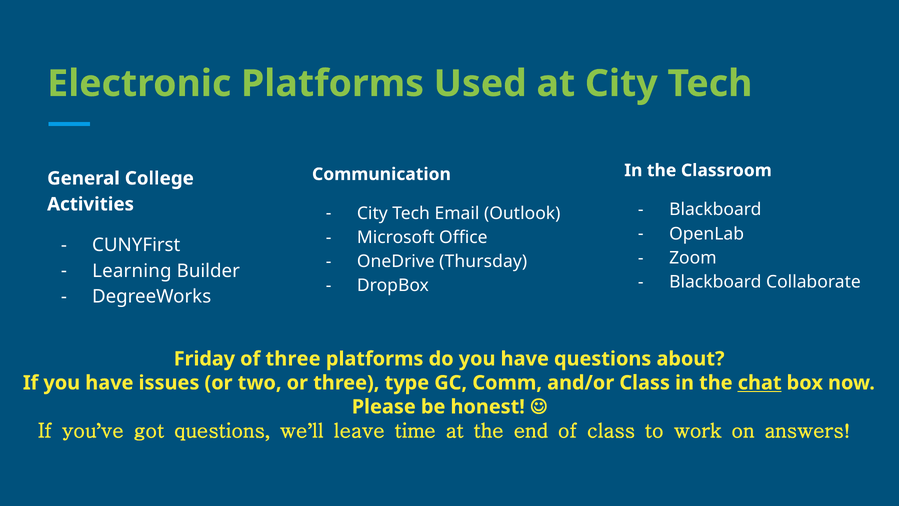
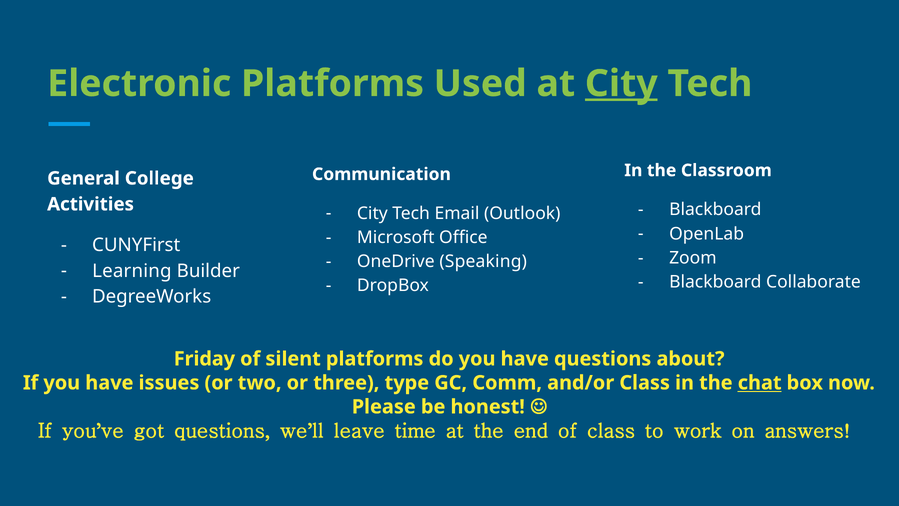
City underline: none -> present (621, 84)
Thursday: Thursday -> Speaking (483, 261)
of three: three -> silent (293, 359)
